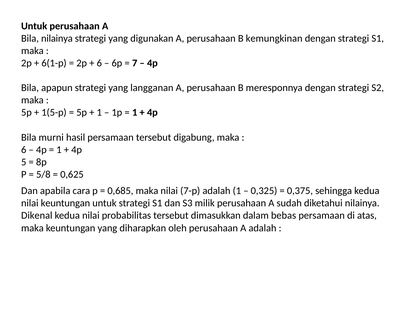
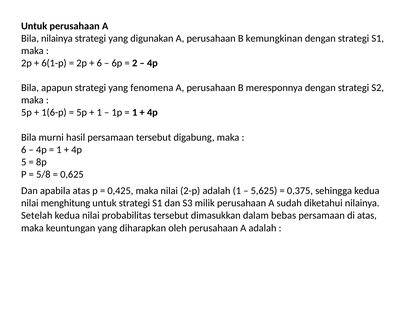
7: 7 -> 2 (135, 63)
langganan: langganan -> fenomena (152, 88)
1(5-p: 1(5-p -> 1(6-p (54, 112)
apabila cara: cara -> atas (81, 190)
0,685: 0,685 -> 0,425 (120, 190)
7-p: 7-p -> 2-p (190, 190)
0,325: 0,325 -> 5,625 (264, 190)
nilai keuntungan: keuntungan -> menghitung (65, 203)
Dikenal: Dikenal -> Setelah (37, 215)
